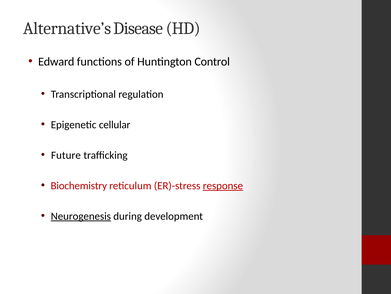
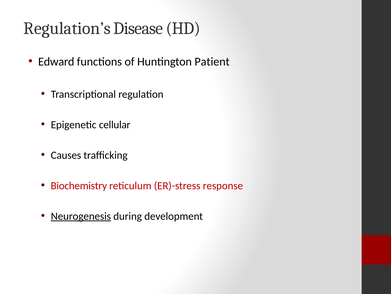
Alternative’s: Alternative’s -> Regulation’s (67, 28)
Control: Control -> Patient (212, 62)
Future: Future -> Causes (66, 155)
response underline: present -> none (223, 185)
